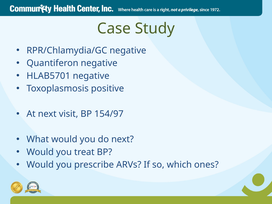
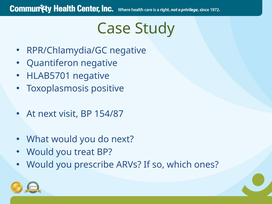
154/97: 154/97 -> 154/87 (109, 114)
